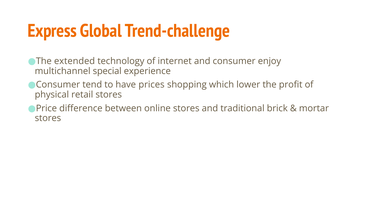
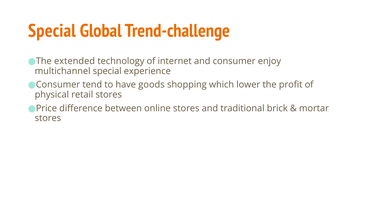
Express: Express -> Special (52, 31)
prices: prices -> goods (152, 85)
